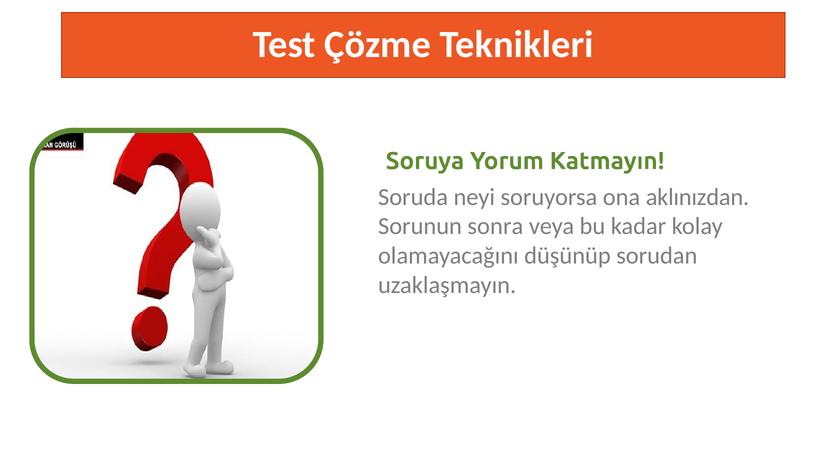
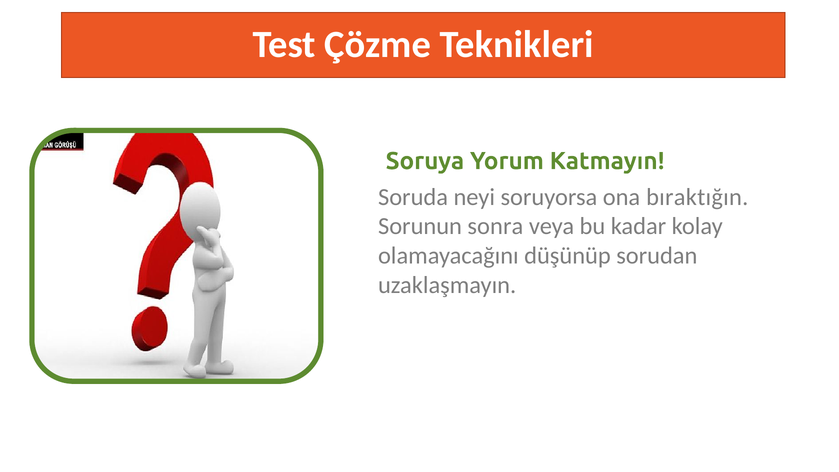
aklınızdan: aklınızdan -> bıraktığın (697, 197)
